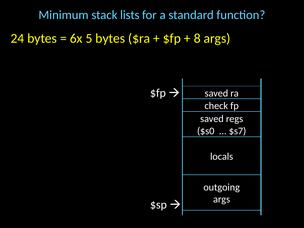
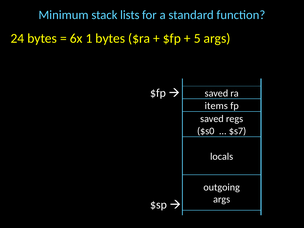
5: 5 -> 1 (89, 38)
8: 8 -> 5 (197, 38)
check: check -> items (216, 106)
